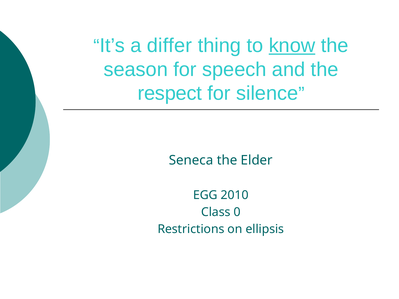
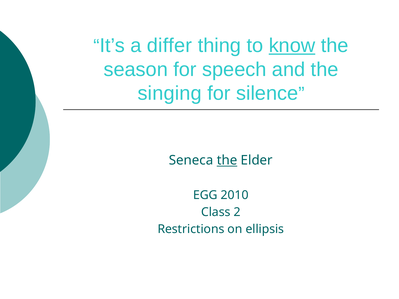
respect: respect -> singing (170, 93)
the underline: none -> present (227, 160)
0: 0 -> 2 (237, 212)
